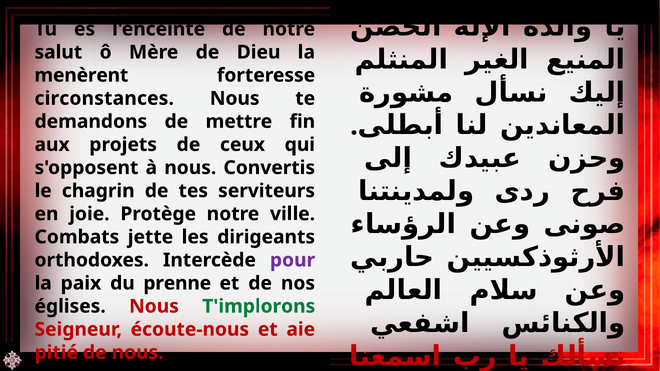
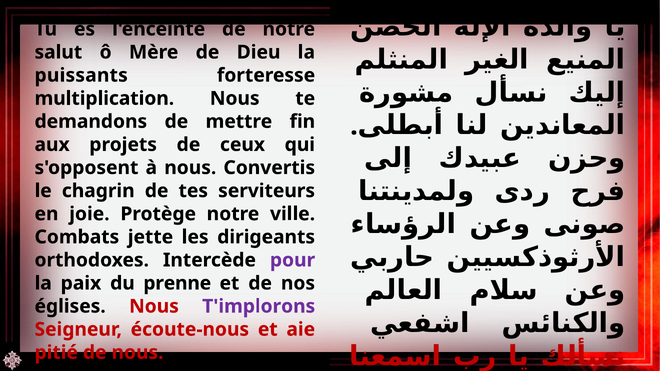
menèrent: menèrent -> puissants (81, 75)
circonstances: circonstances -> multiplication (104, 98)
T'implorons colour: green -> purple (259, 306)
